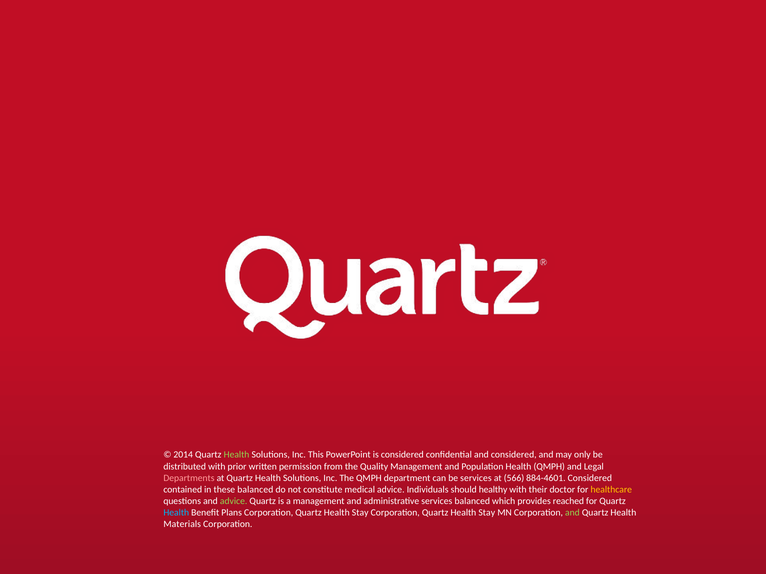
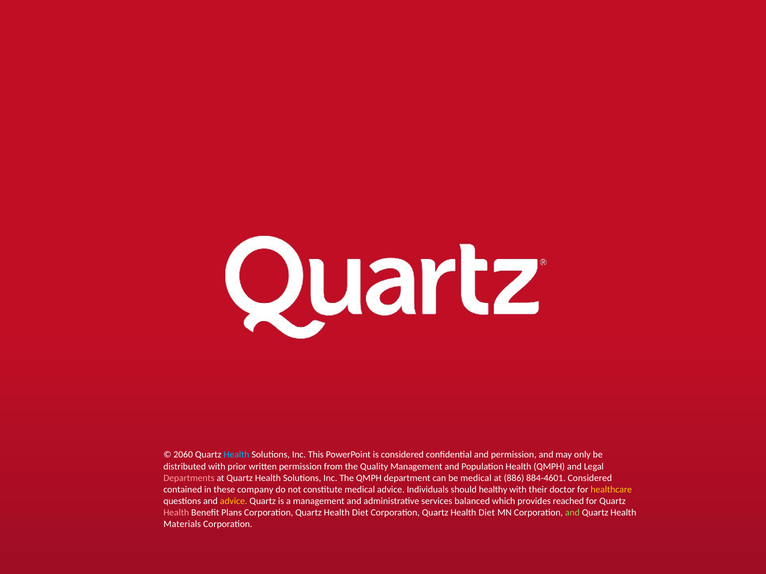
2014: 2014 -> 2060 (183, 455)
Health colour: light green -> light blue (237, 455)
and considered: considered -> permission (514, 455)
be services: services -> medical (476, 478)
566: 566 -> 886 (514, 478)
these balanced: balanced -> company (255, 490)
advice colour: light green -> yellow (234, 501)
Health colour: light blue -> pink (176, 513)
Stay: Stay -> Diet (360, 513)
Stay: Stay -> Diet (487, 513)
